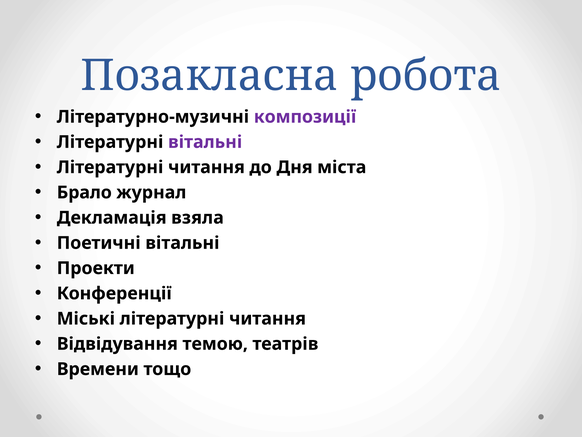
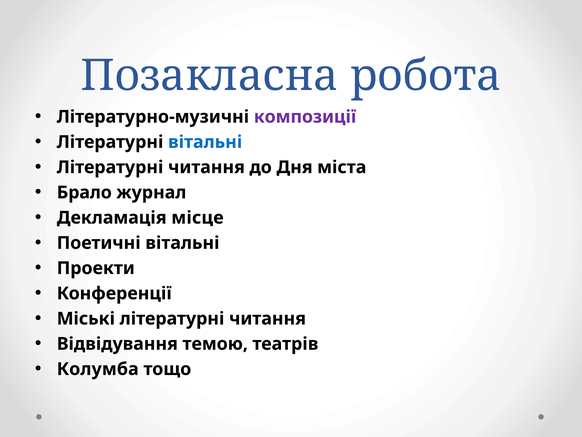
вітальні colour: purple -> blue (205, 142)
взяла: взяла -> місце (197, 217)
Времени: Времени -> Колумба (98, 369)
